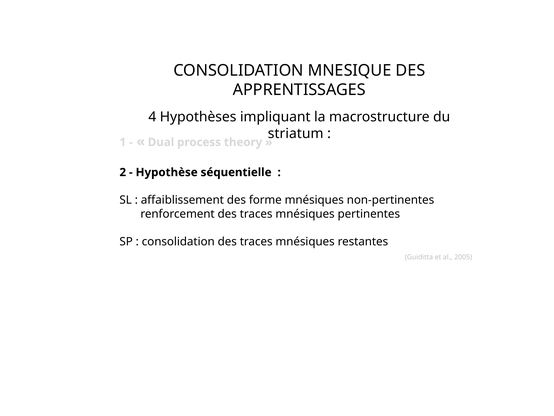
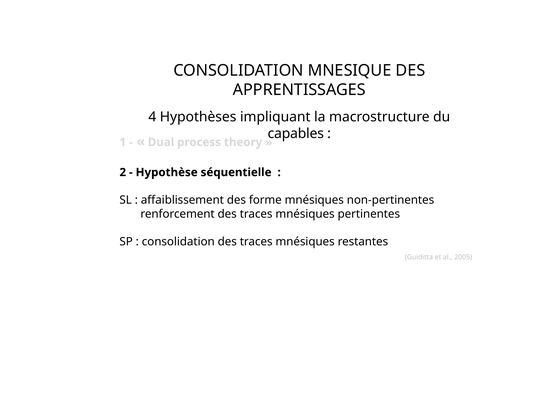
striatum: striatum -> capables (296, 134)
